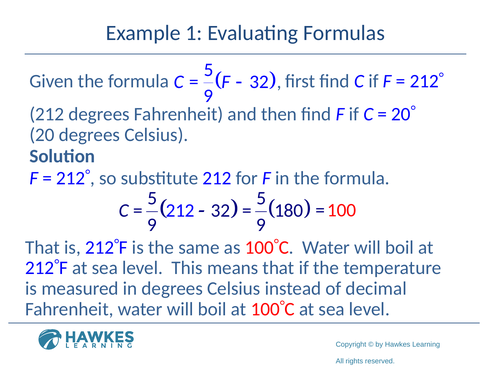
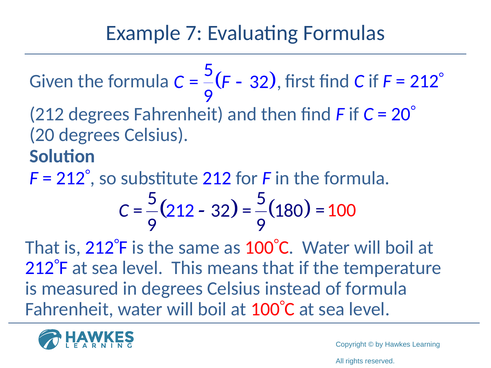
1: 1 -> 7 (194, 33)
of decimal: decimal -> formula (376, 289)
